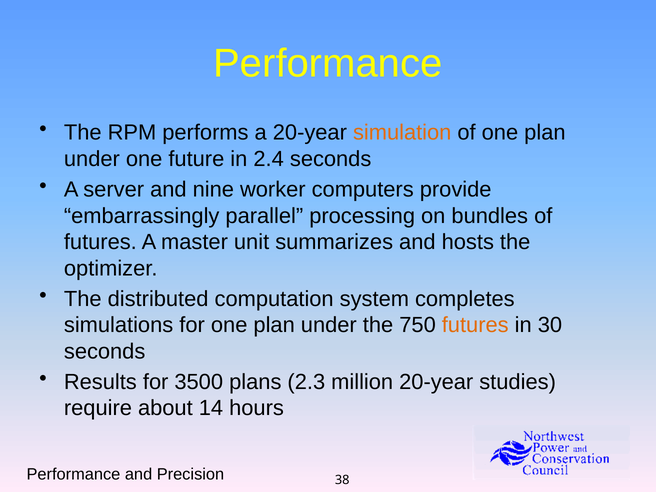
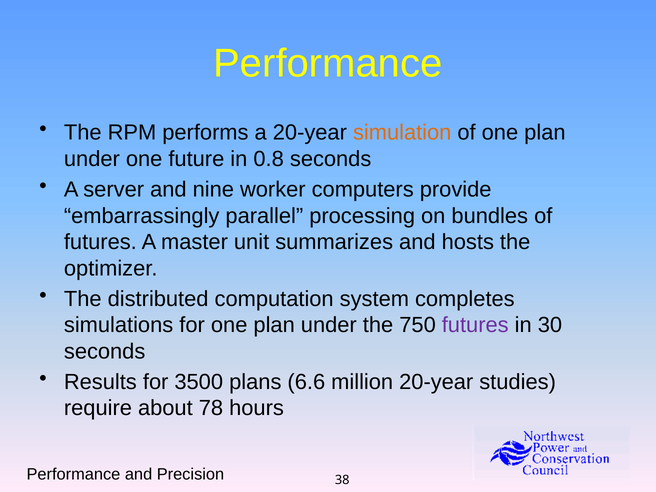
2.4: 2.4 -> 0.8 (269, 159)
futures colour: orange -> purple (475, 325)
2.3: 2.3 -> 6.6 (306, 382)
14: 14 -> 78 (211, 408)
